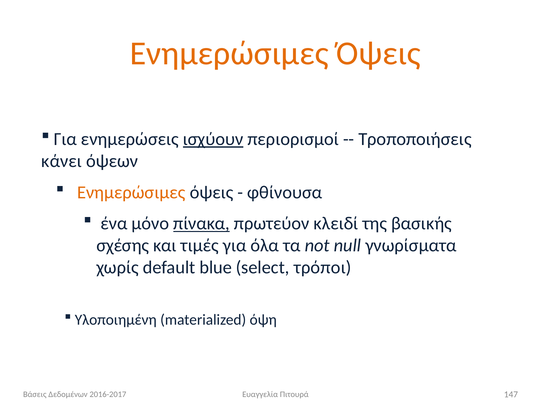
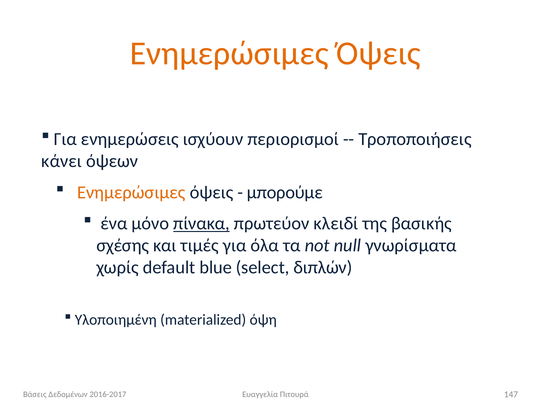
ισχύουν underline: present -> none (213, 139)
φθίνουσα: φθίνουσα -> μπορούμε (285, 192)
τρόποι: τρόποι -> διπλών (323, 268)
